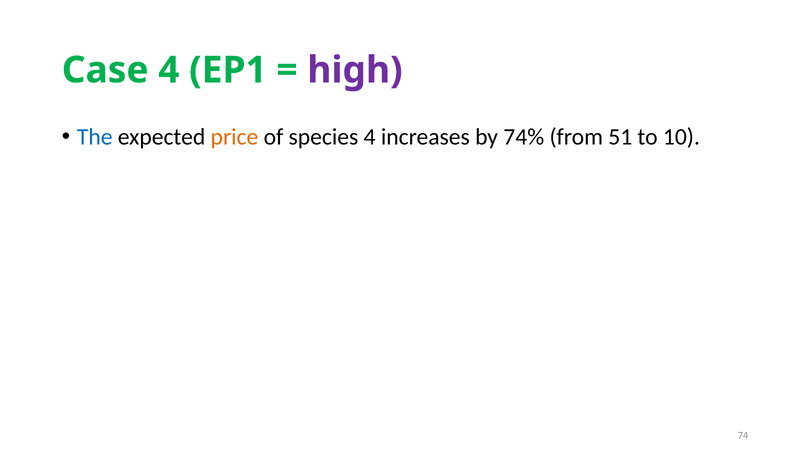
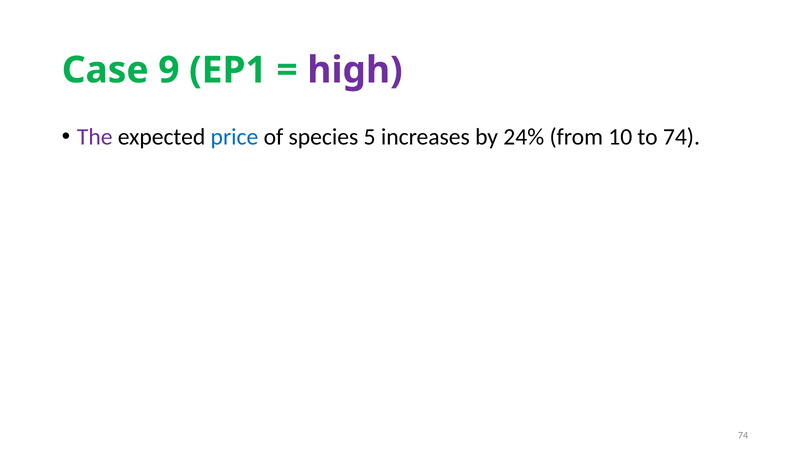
Case 4: 4 -> 9 (169, 70)
The colour: blue -> purple (95, 137)
price colour: orange -> blue (234, 137)
species 4: 4 -> 5 (370, 137)
74%: 74% -> 24% (524, 137)
51: 51 -> 10 (620, 137)
to 10: 10 -> 74 (681, 137)
